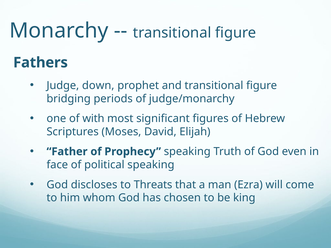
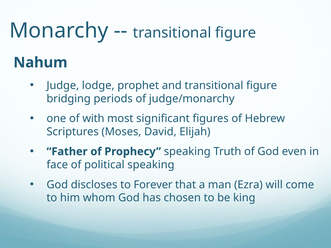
Fathers: Fathers -> Nahum (40, 63)
down: down -> lodge (98, 86)
Threats: Threats -> Forever (153, 185)
